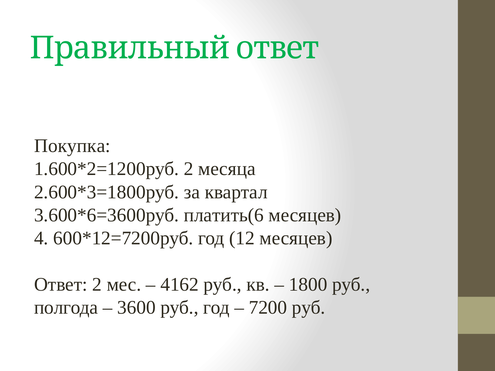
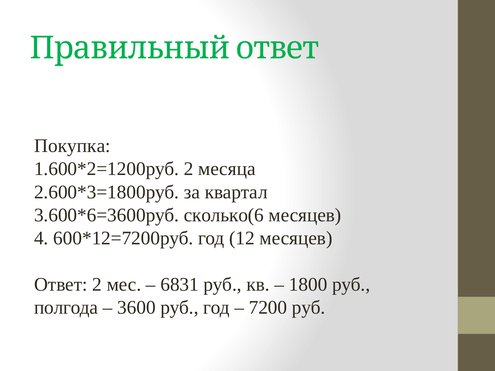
платить(6: платить(6 -> сколько(6 (224, 215)
4162: 4162 -> 6831 (180, 285)
